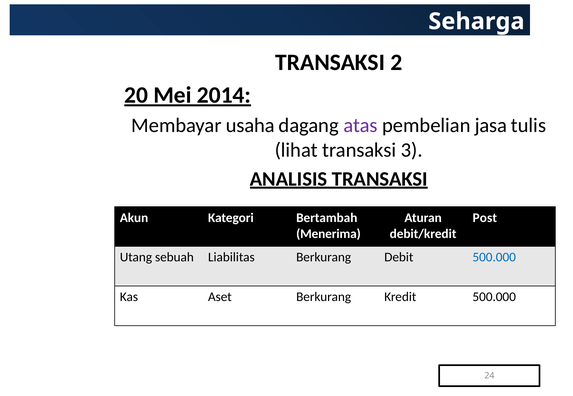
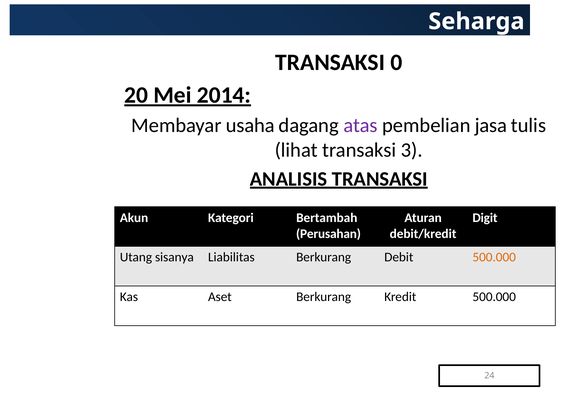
2: 2 -> 0 (396, 62)
Post: Post -> Digit (485, 218)
Menerima: Menerima -> Perusahan (328, 234)
sebuah: sebuah -> sisanya (174, 258)
500.000 colour: blue -> orange (494, 258)
